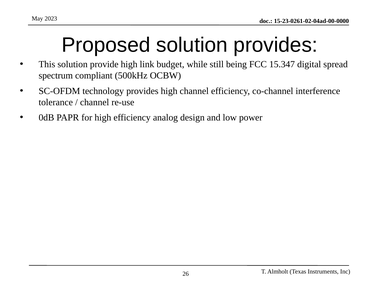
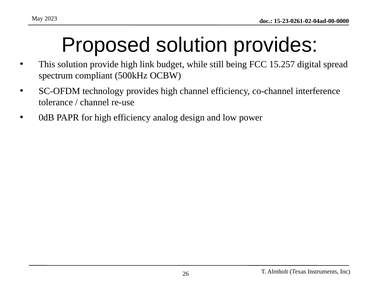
15.347: 15.347 -> 15.257 (282, 64)
